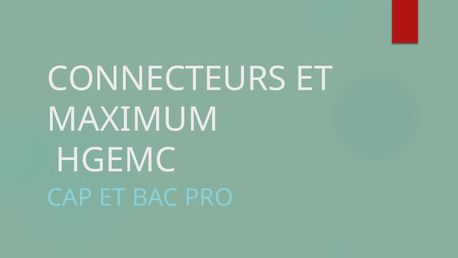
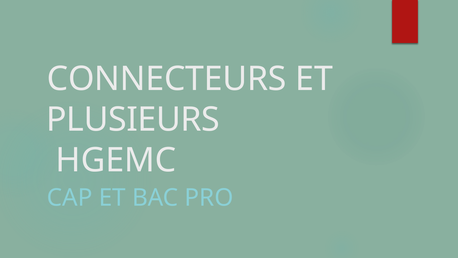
MAXIMUM: MAXIMUM -> PLUSIEURS (133, 119)
